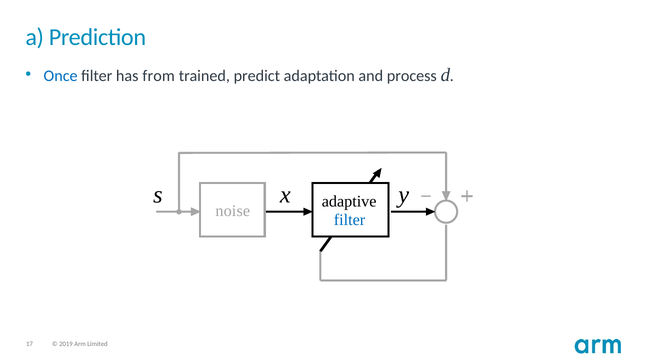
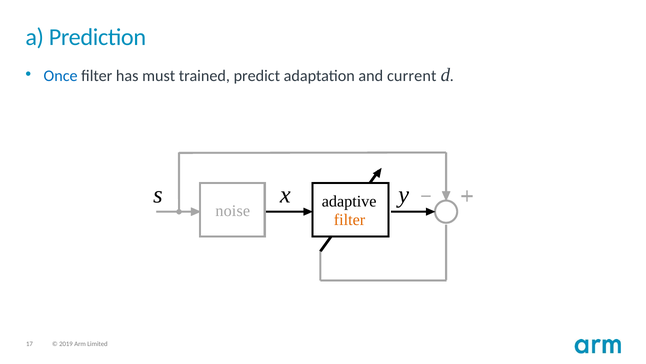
from: from -> must (159, 76)
process: process -> current (412, 76)
filter colour: blue -> orange (350, 219)
